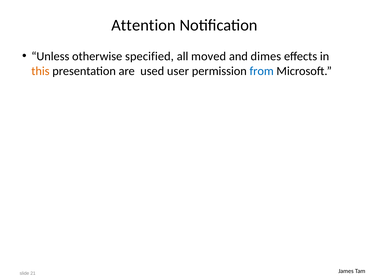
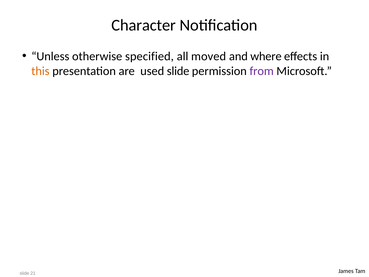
Attention: Attention -> Character (144, 25)
dimes: dimes -> where (266, 56)
used user: user -> slide (178, 71)
from colour: blue -> purple (262, 71)
